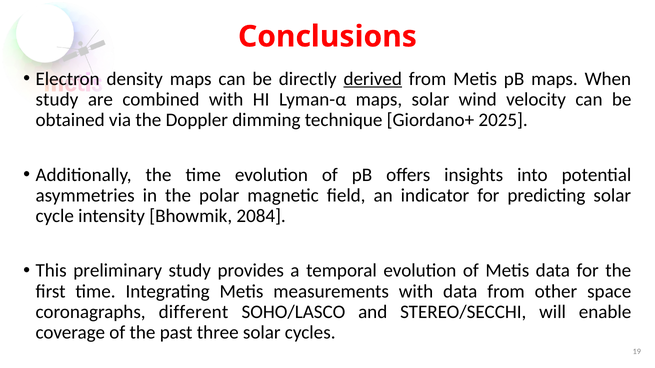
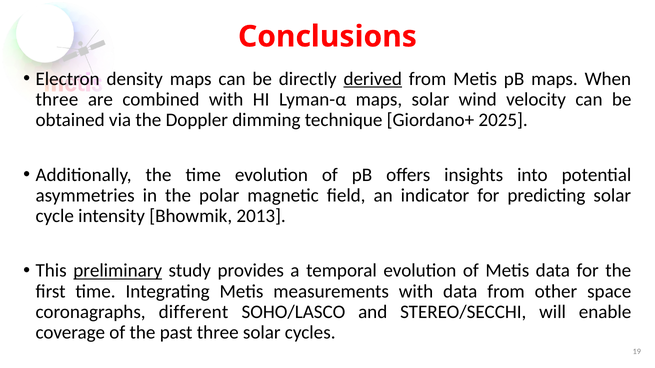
study: study -> three (57, 100)
2084: 2084 -> 2013 (261, 216)
preliminary underline: none -> present (118, 271)
